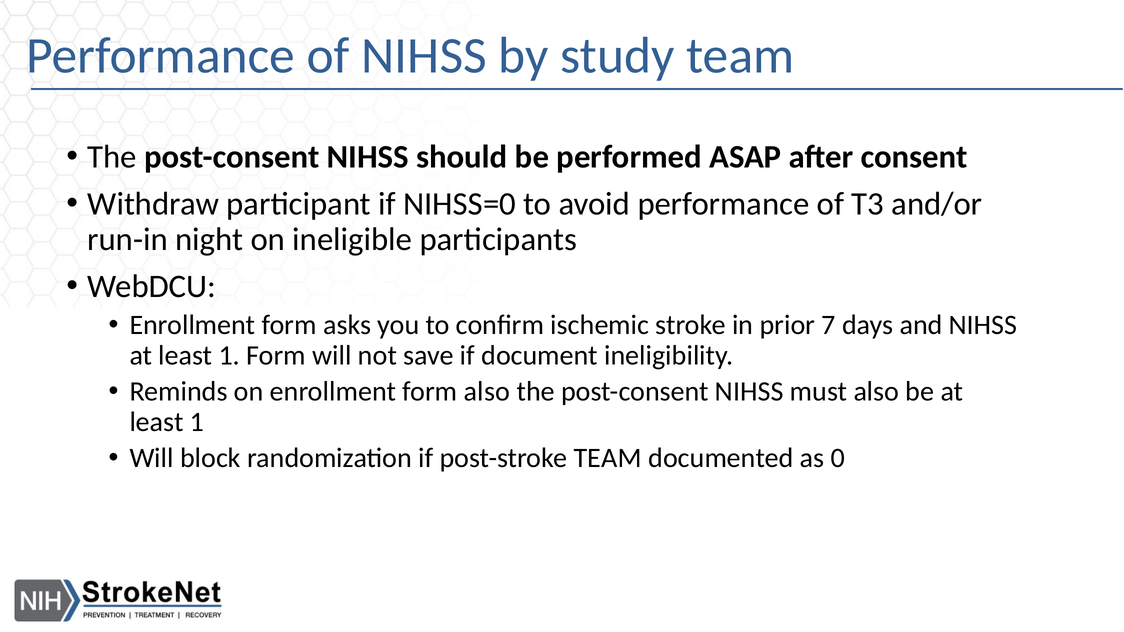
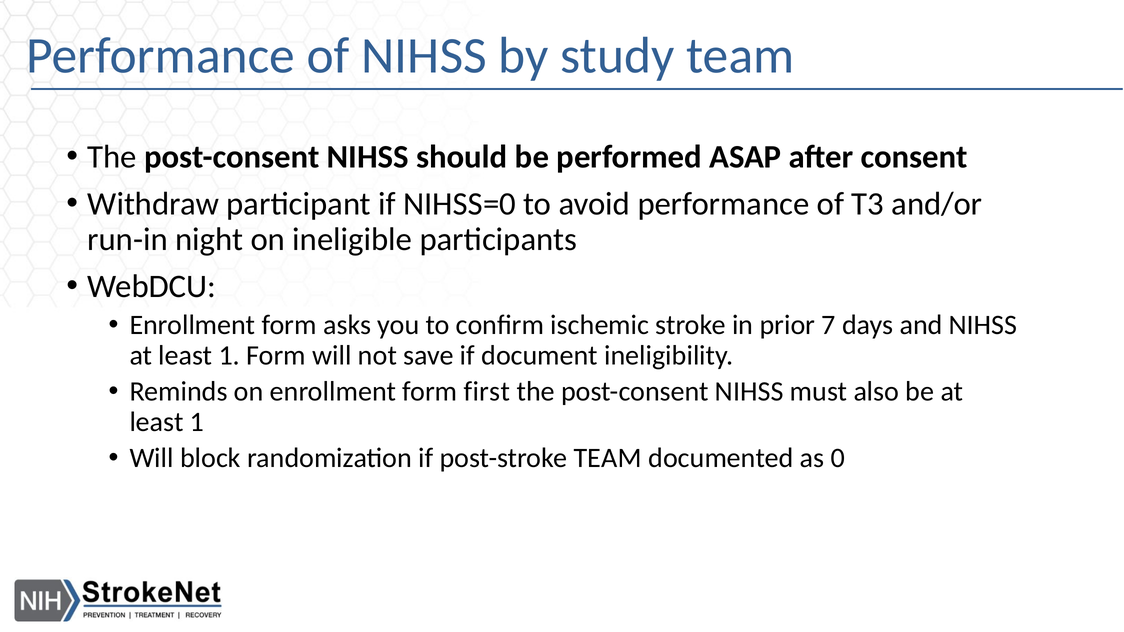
form also: also -> first (487, 392)
